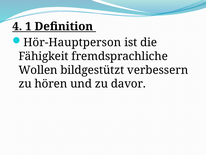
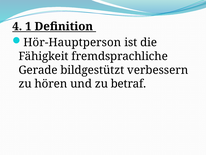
Wollen: Wollen -> Gerade (38, 70)
davor: davor -> betraf (128, 84)
